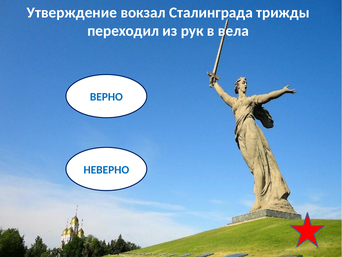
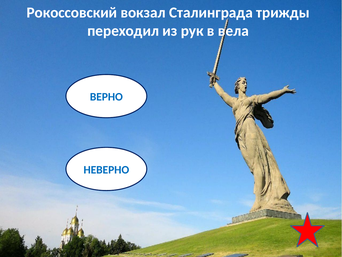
Утверждение: Утверждение -> Рокоссовский (72, 13)
